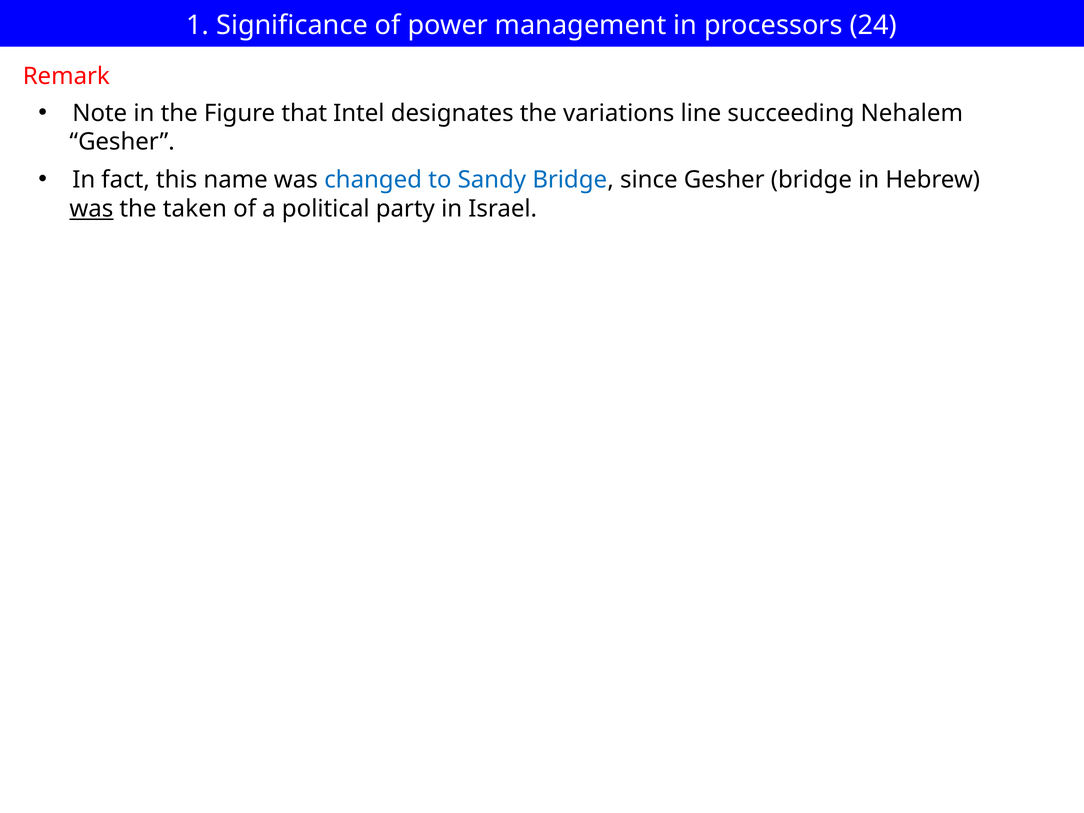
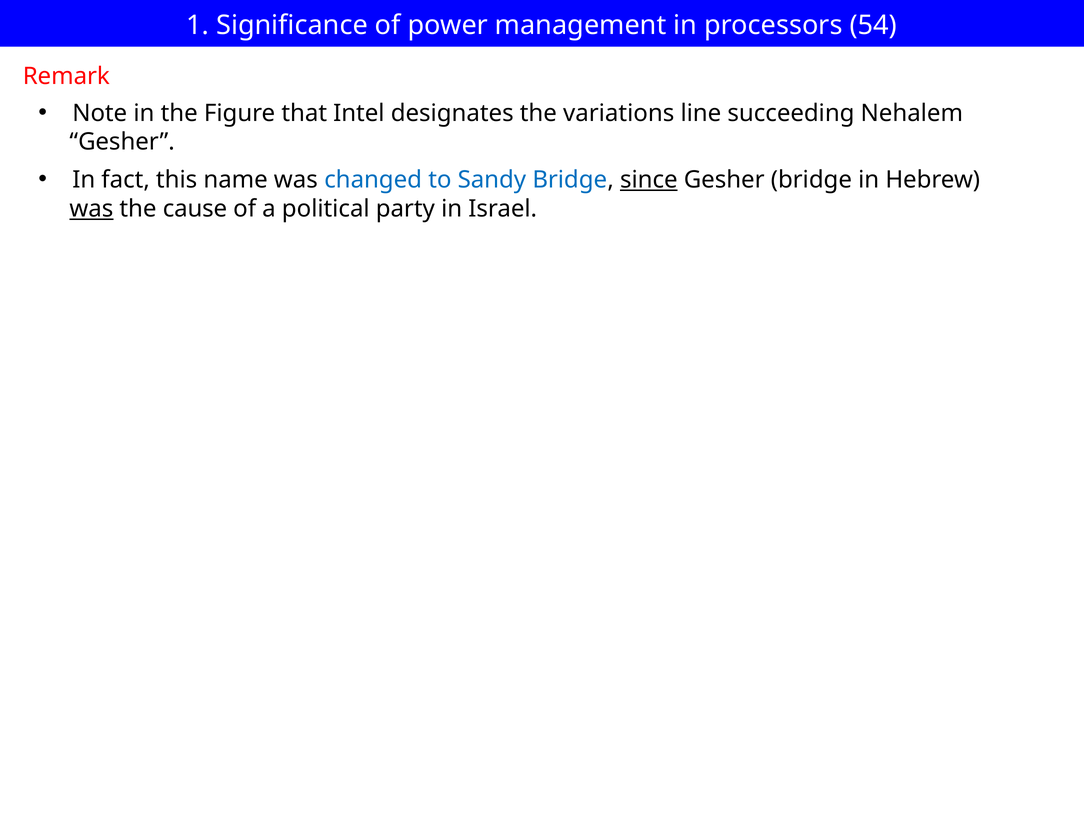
24: 24 -> 54 (873, 25)
since underline: none -> present (649, 180)
taken: taken -> cause (195, 209)
